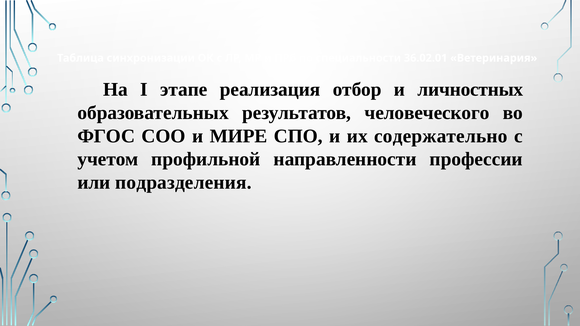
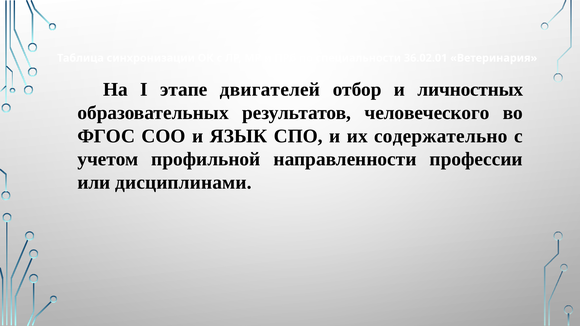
реализация: реализация -> двигателей (270, 90)
МИРЕ: МИРЕ -> ЯЗЫК (239, 136)
подразделения: подразделения -> дисциплинами (183, 183)
